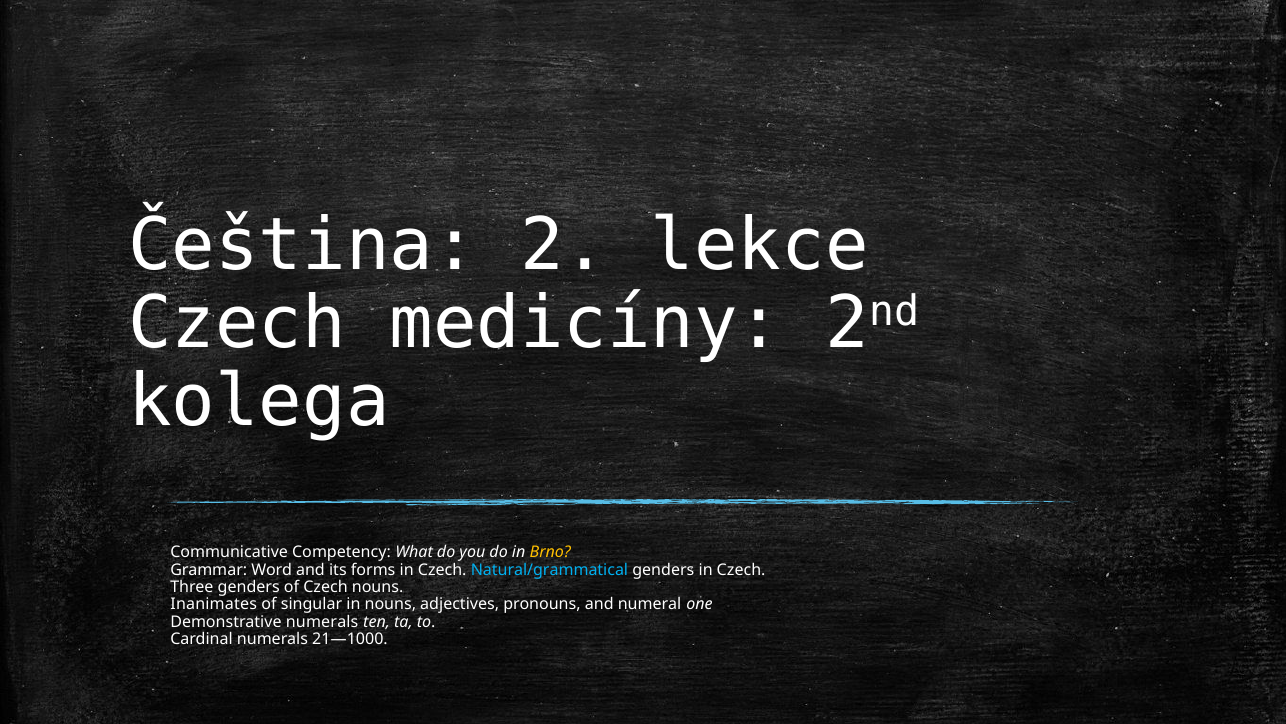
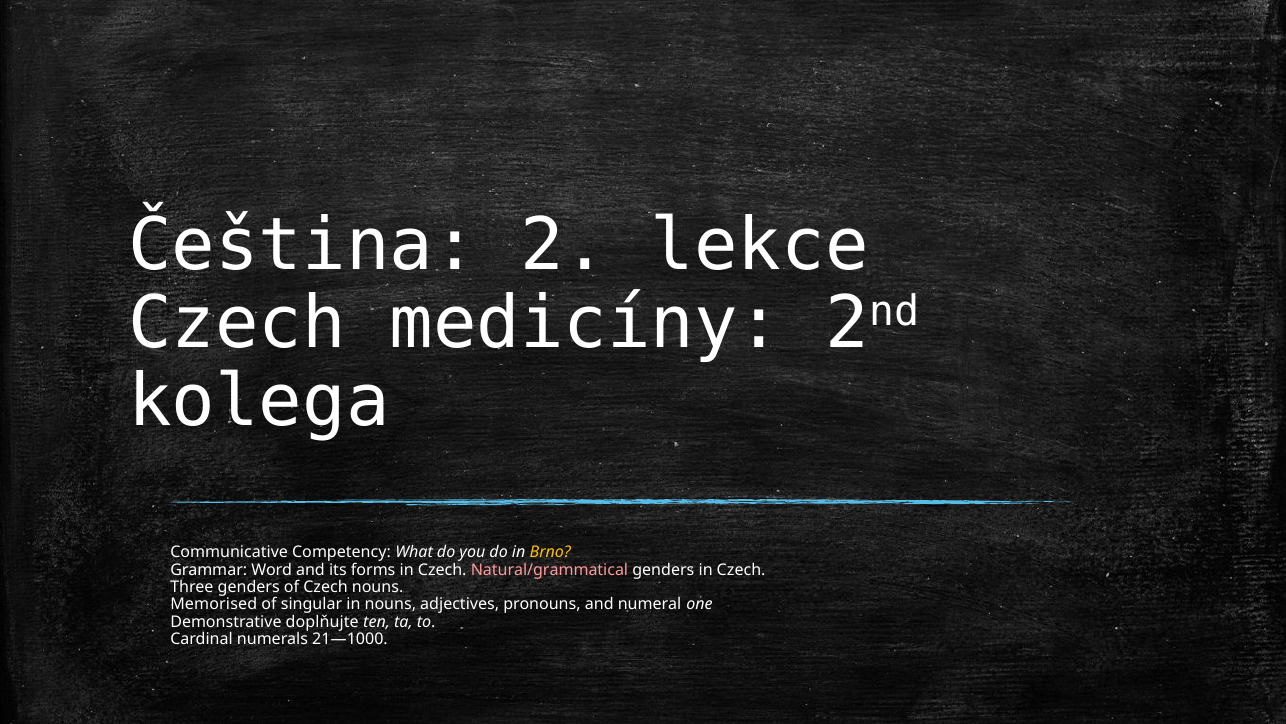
Natural/grammatical colour: light blue -> pink (549, 569)
Inanimates: Inanimates -> Memorised (214, 604)
Demonstrative numerals: numerals -> doplňujte (322, 622)
